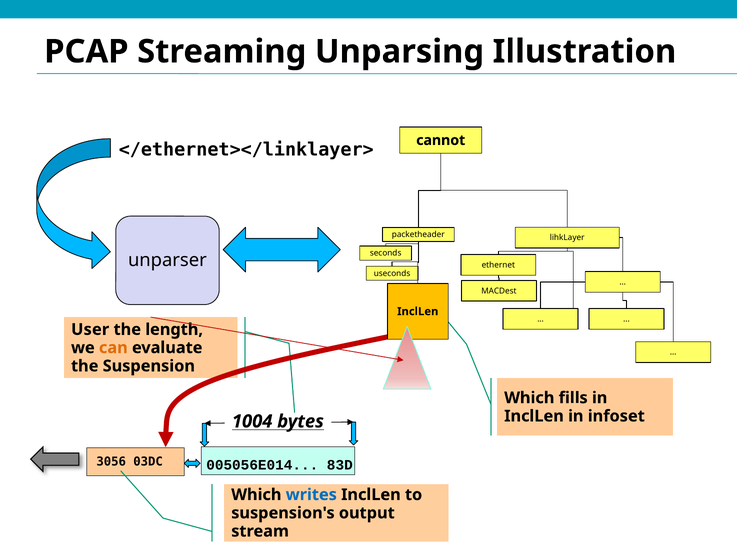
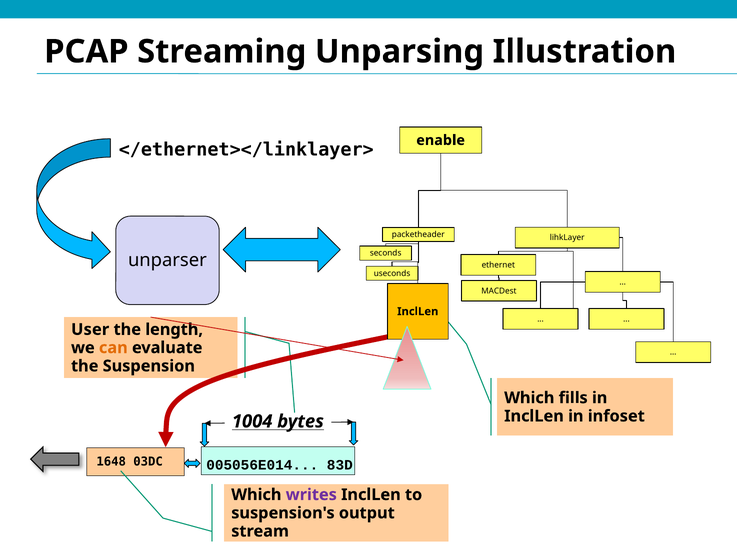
cannot: cannot -> enable (441, 140)
3056: 3056 -> 1648 (111, 462)
writes colour: blue -> purple (311, 495)
